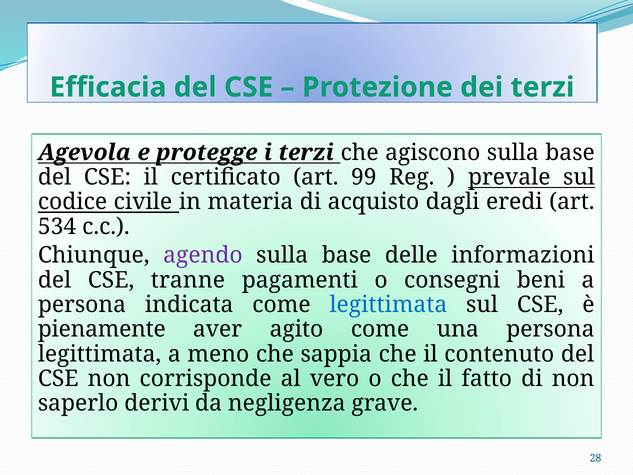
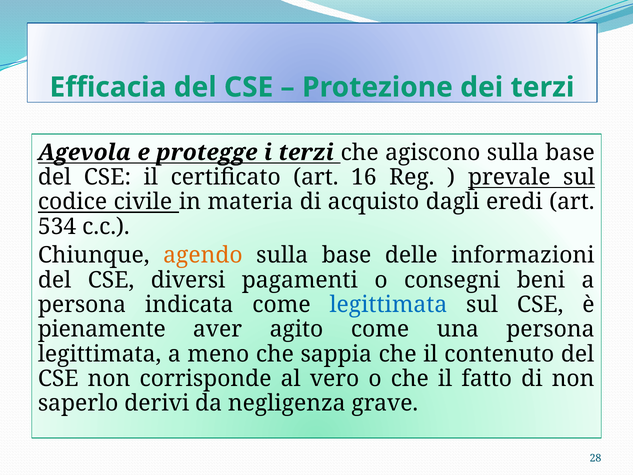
99: 99 -> 16 (364, 177)
agendo colour: purple -> orange (203, 255)
tranne: tranne -> diversi (188, 280)
